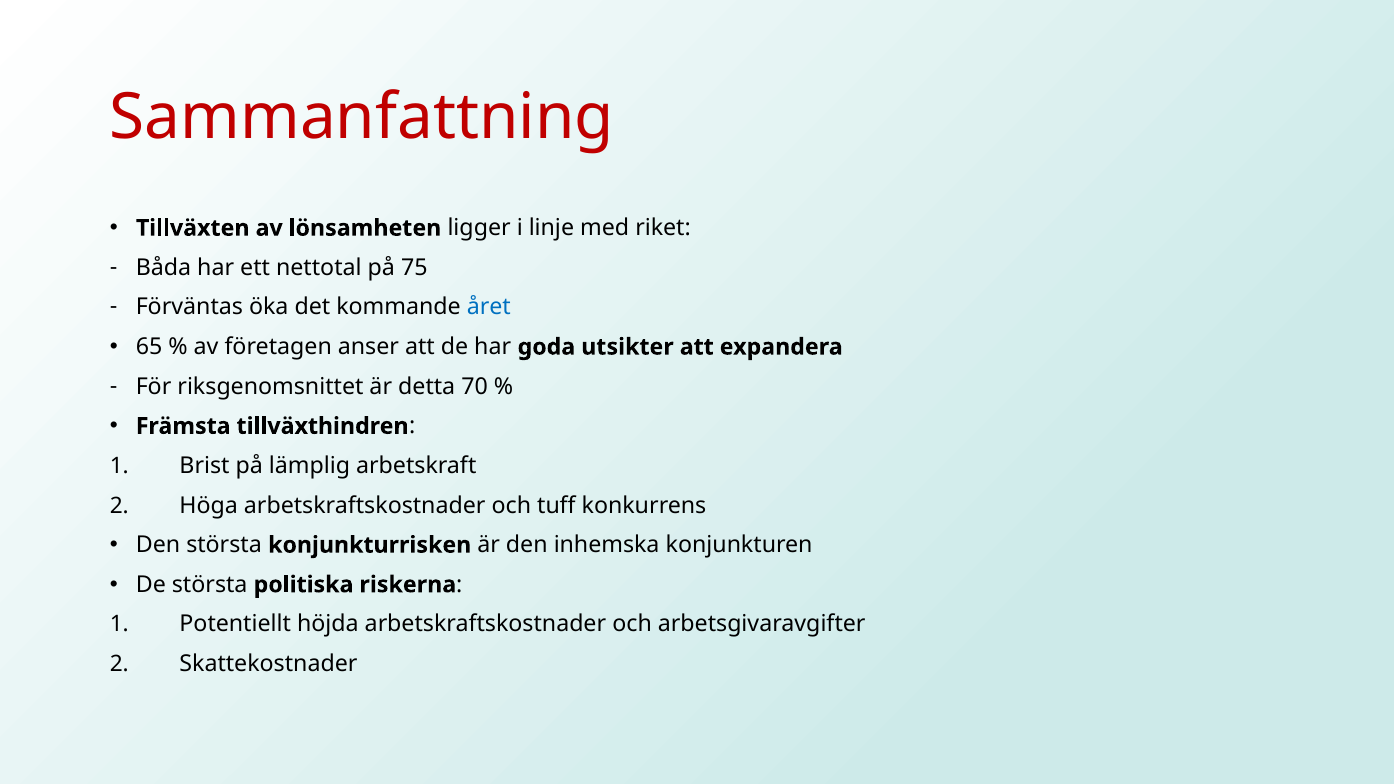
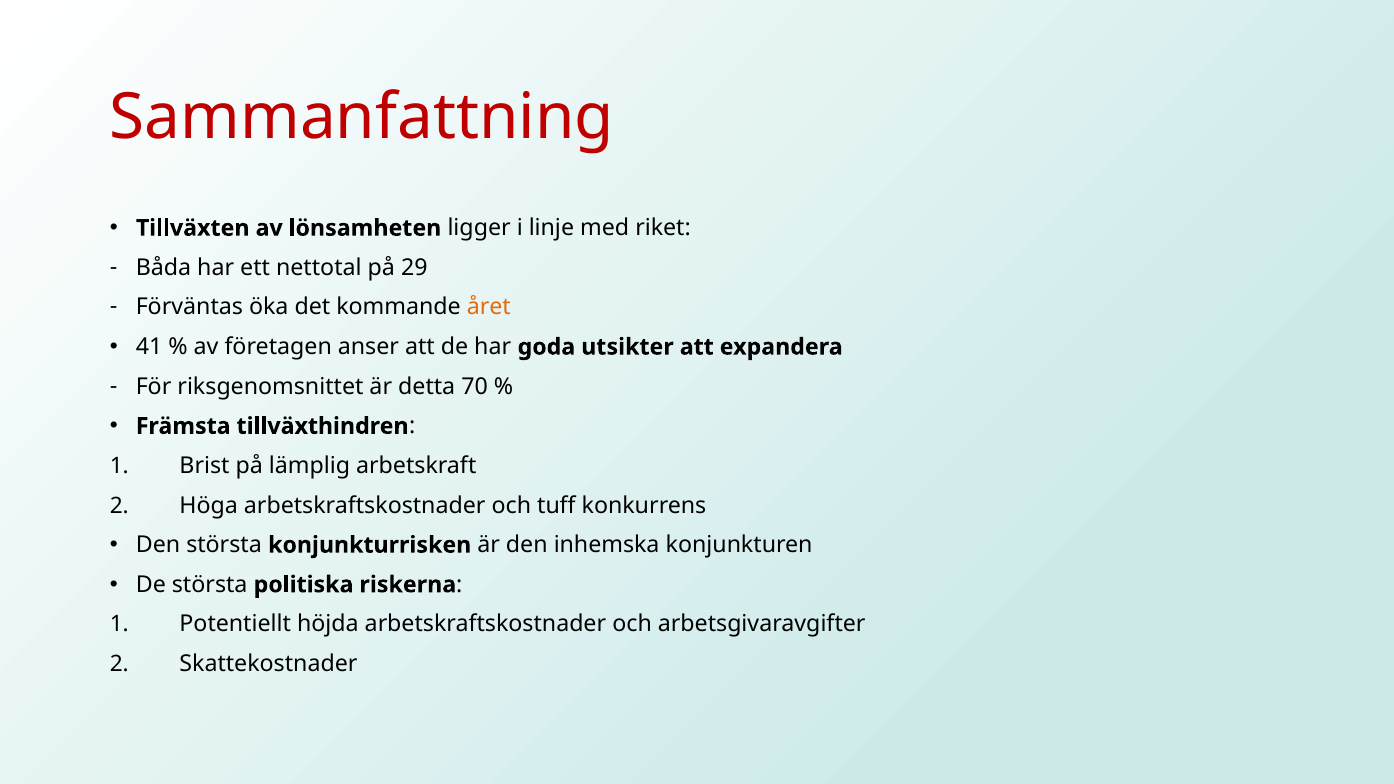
75: 75 -> 29 (414, 268)
året colour: blue -> orange (489, 307)
65: 65 -> 41 (149, 347)
